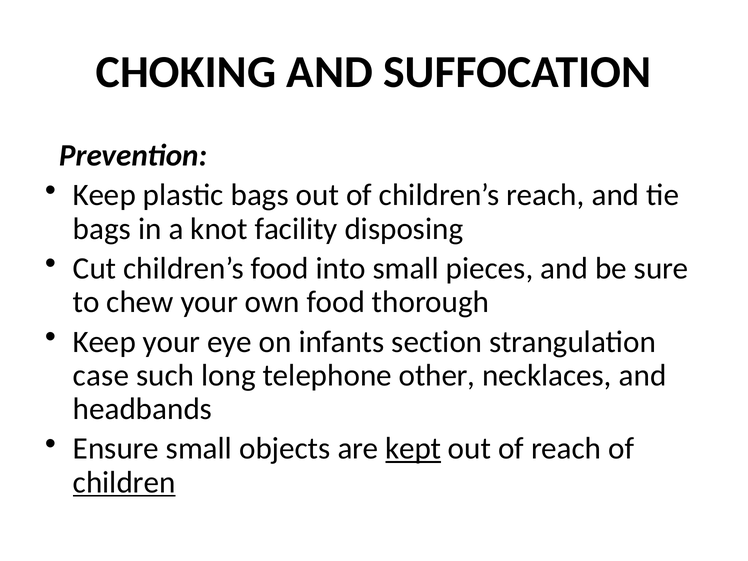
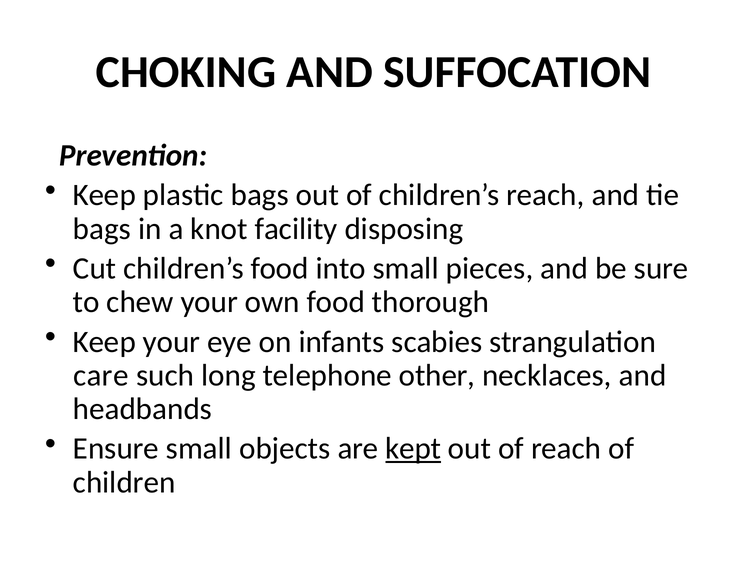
section: section -> scabies (437, 342)
case: case -> care (101, 375)
children underline: present -> none (124, 482)
